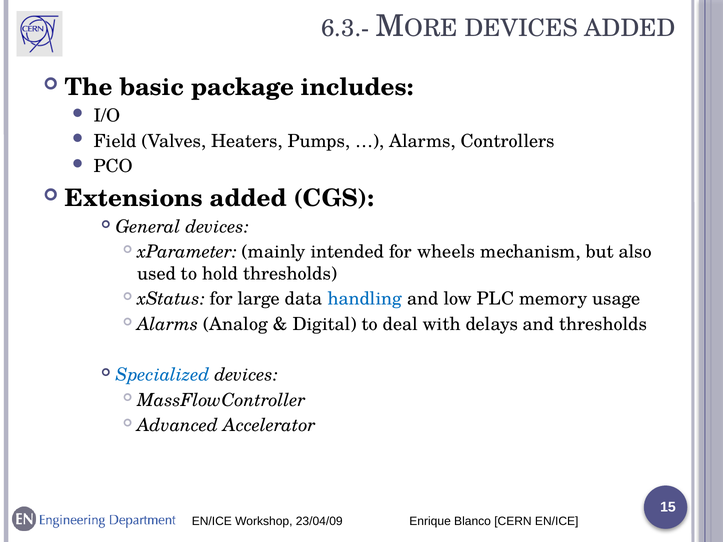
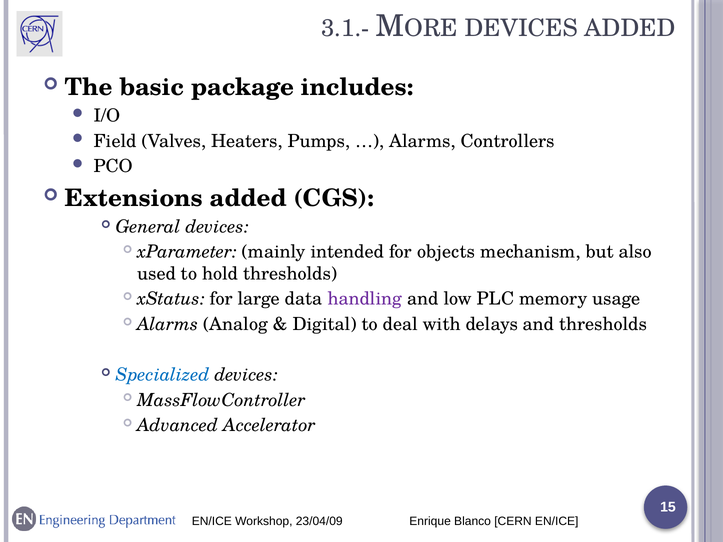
6.3.-: 6.3.- -> 3.1.- (345, 28)
wheels: wheels -> objects (446, 252)
handling colour: blue -> purple (365, 299)
